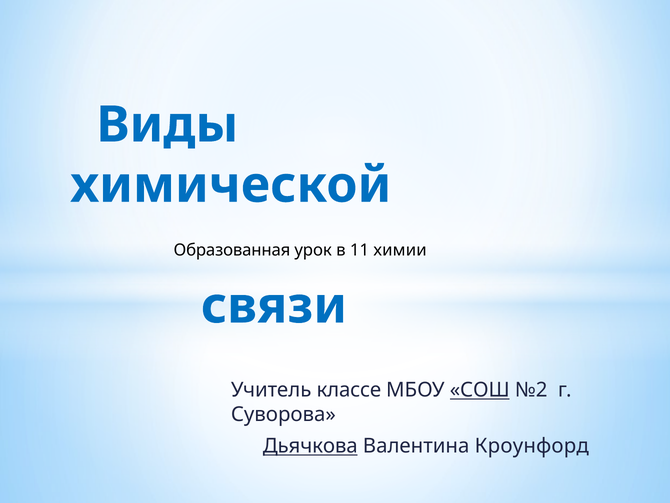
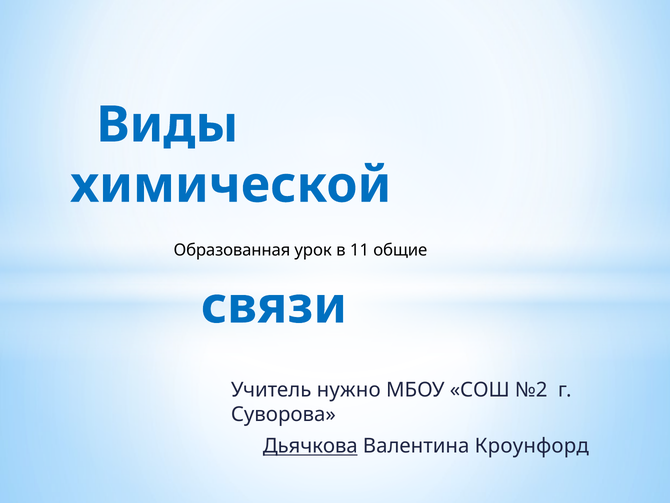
химии: химии -> общие (400, 250)
классе: классе -> нужно (349, 390)
СОШ underline: present -> none (480, 390)
